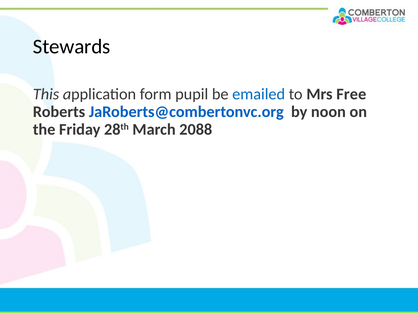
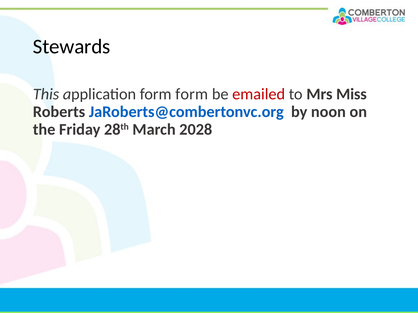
form pupil: pupil -> form (192, 94)
emailed colour: blue -> red (259, 94)
Free: Free -> Miss (351, 94)
2088: 2088 -> 2028 (196, 130)
